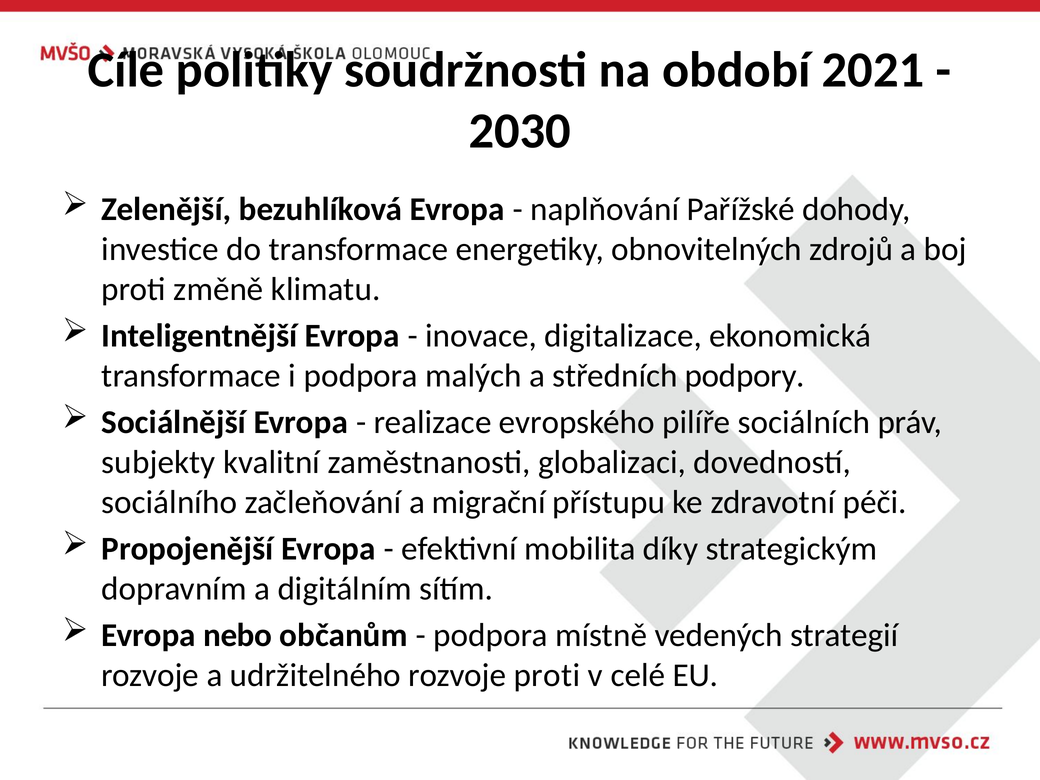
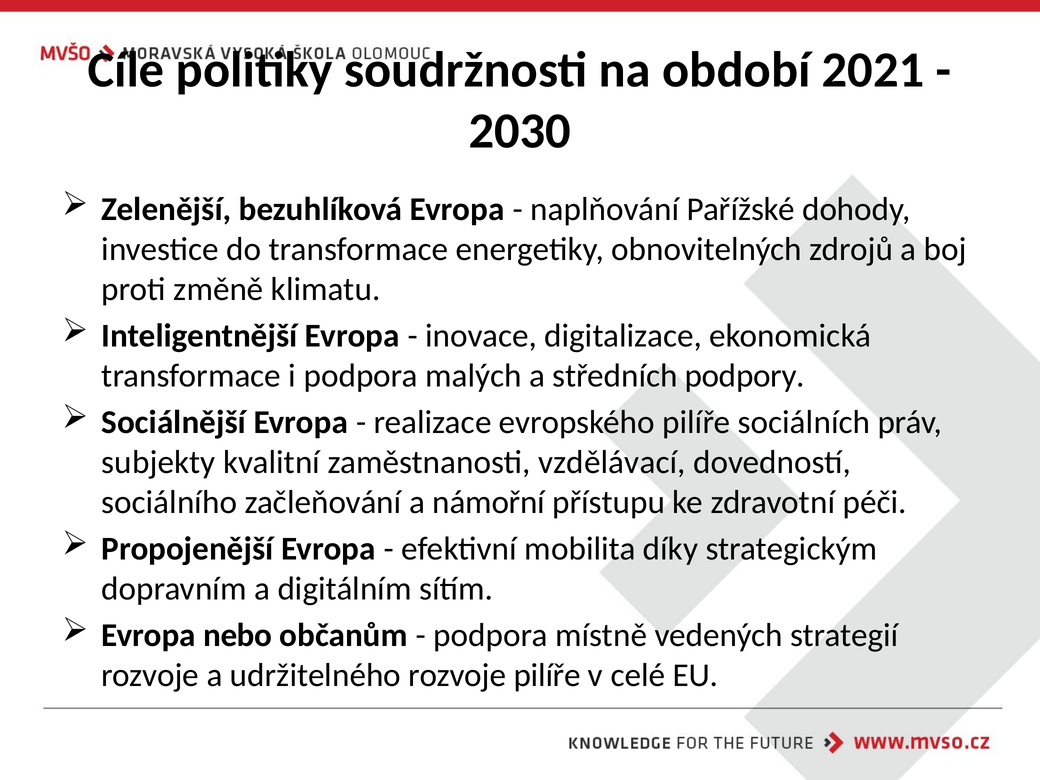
globalizaci: globalizaci -> vzdělávací (612, 462)
migrační: migrační -> námořní (489, 502)
rozvoje proti: proti -> pilíře (547, 675)
